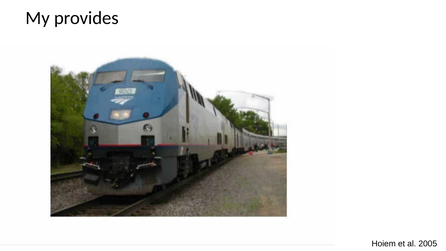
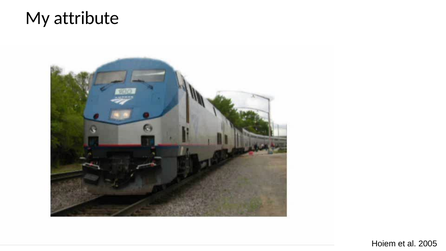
provides: provides -> attribute (86, 18)
